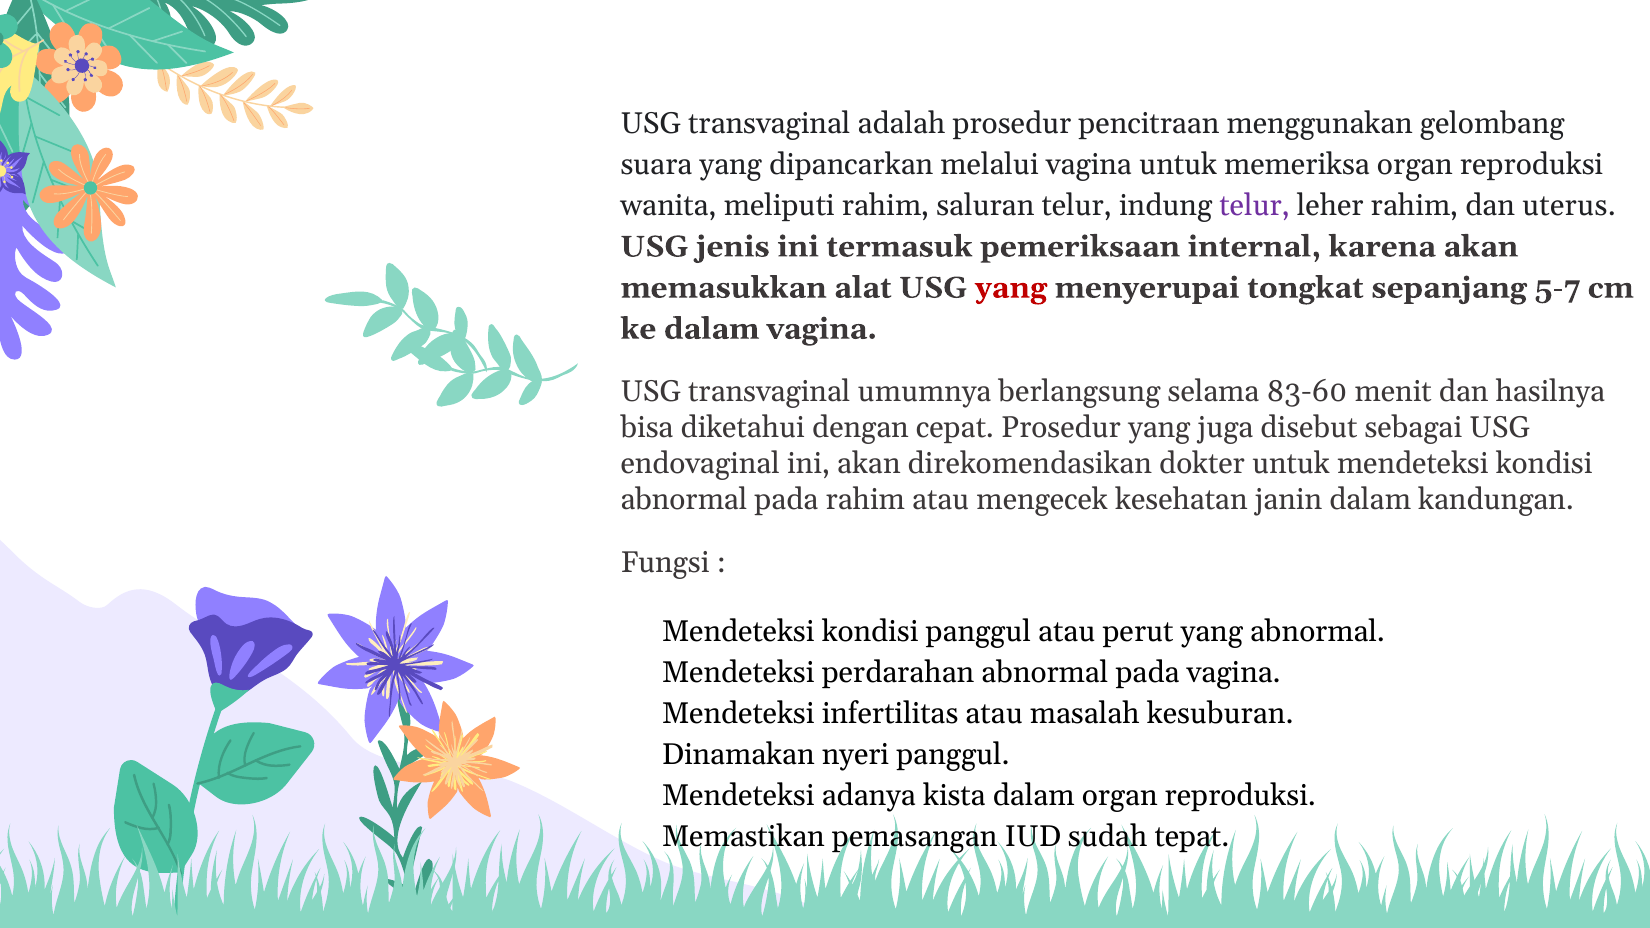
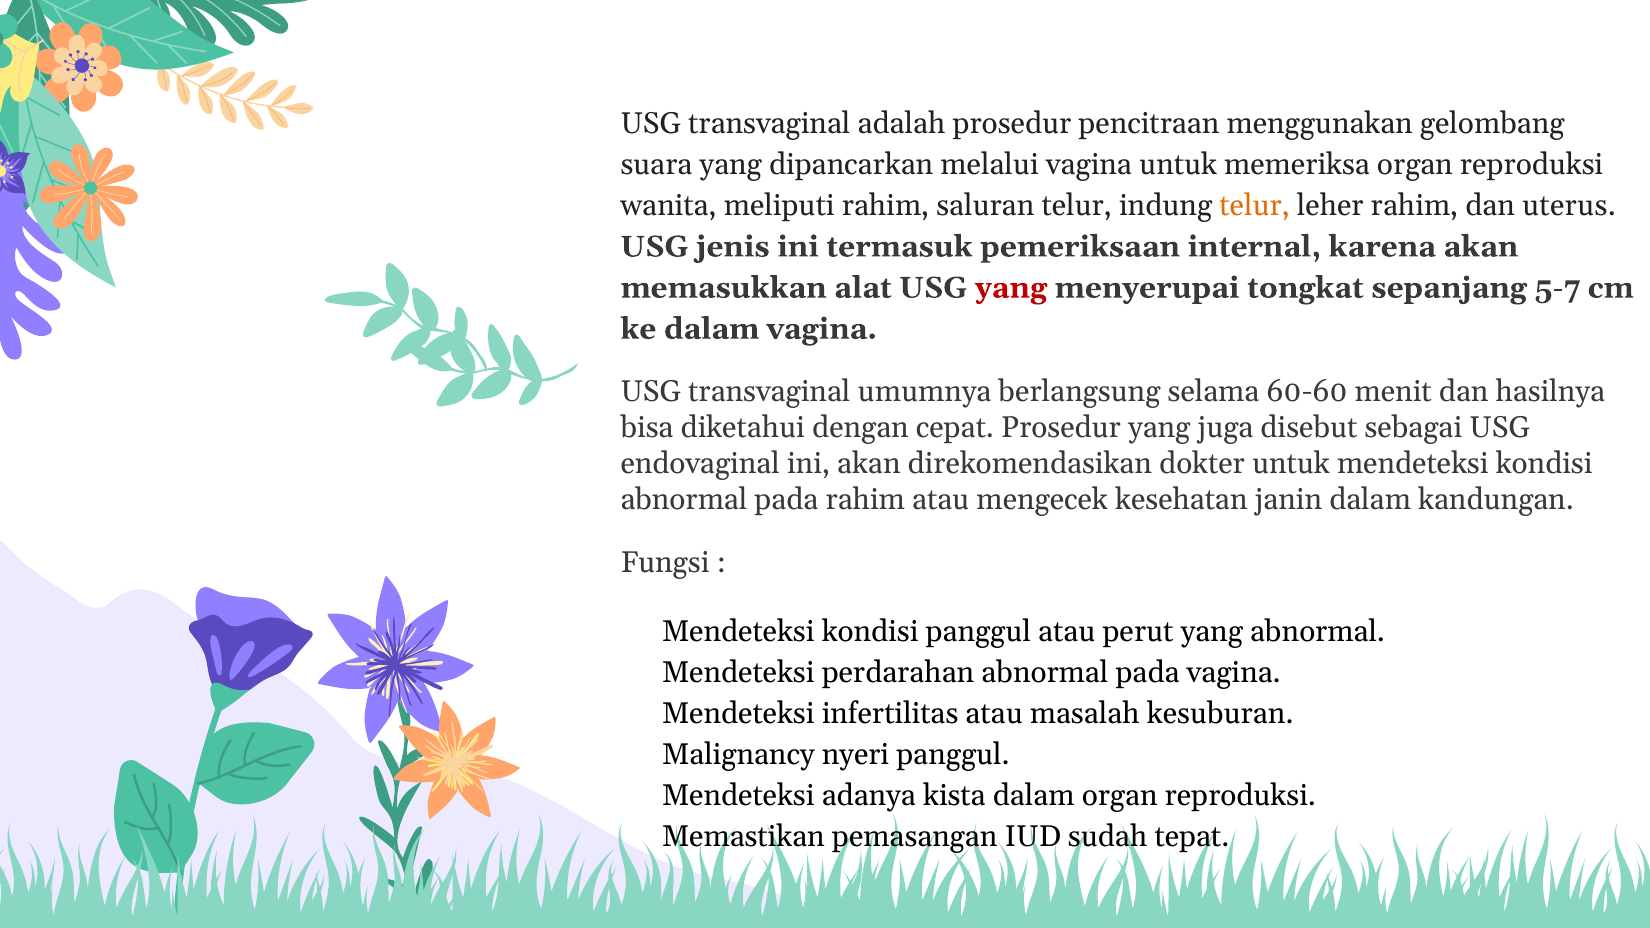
telur colour: purple -> orange (1255, 206)
83-60: 83-60 -> 60-60 (1307, 392)
Dinamakan: Dinamakan -> Malignancy (738, 755)
